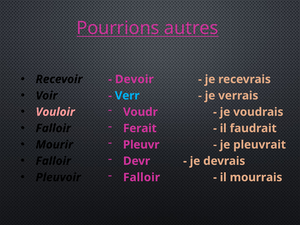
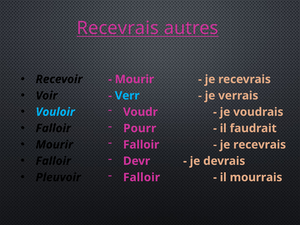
Pourrions: Pourrions -> Recevrais (118, 28)
Devoir: Devoir -> Mourir (134, 79)
Vouloir colour: pink -> light blue (55, 112)
Ferait: Ferait -> Pourr (140, 128)
Pleuvr: Pleuvr -> Falloir (141, 145)
pleuvrait: pleuvrait -> recevrais (260, 145)
